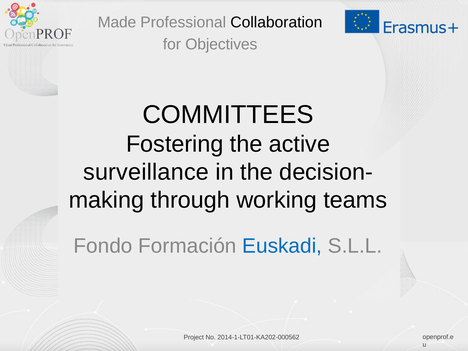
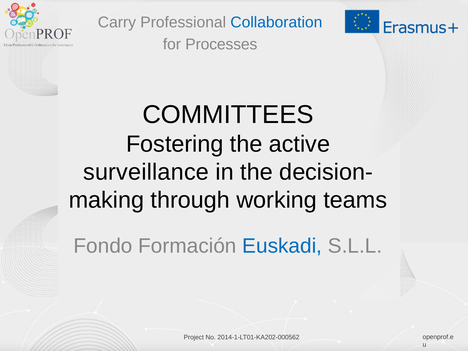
Made: Made -> Carry (117, 23)
Collaboration colour: black -> blue (276, 23)
Objectives: Objectives -> Processes (221, 44)
